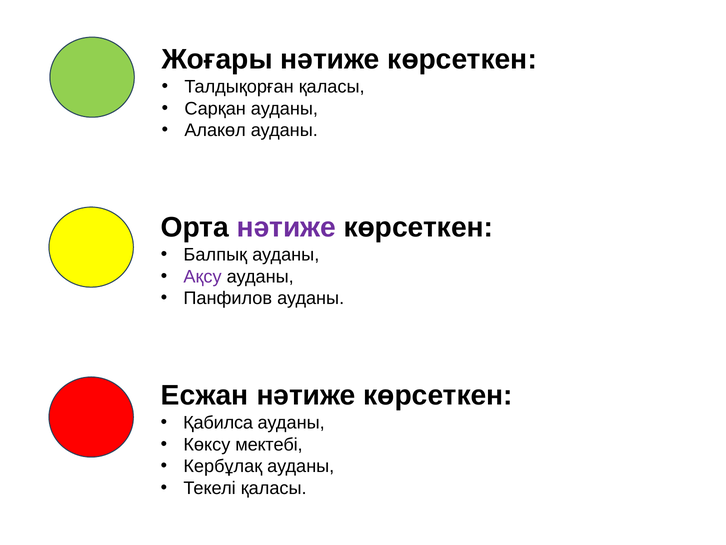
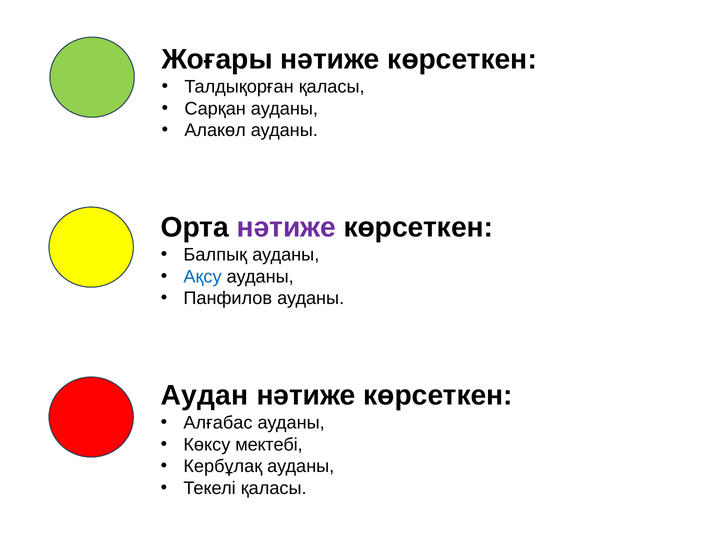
Ақсу colour: purple -> blue (203, 276)
Есжан: Есжан -> Аудан (205, 395)
Қабилса: Қабилса -> Алғабас (218, 422)
